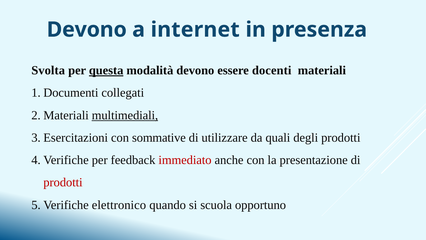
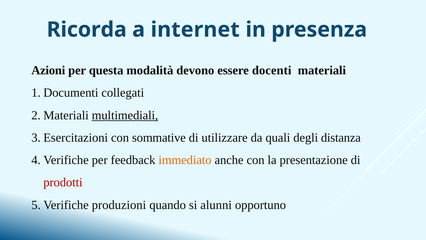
Devono: Devono -> Ricorda (87, 30)
Svolta: Svolta -> Azioni (48, 70)
questa underline: present -> none (106, 70)
degli prodotti: prodotti -> distanza (341, 137)
immediato colour: red -> orange (185, 160)
elettronico: elettronico -> produzioni (119, 205)
scuola: scuola -> alunni (216, 205)
